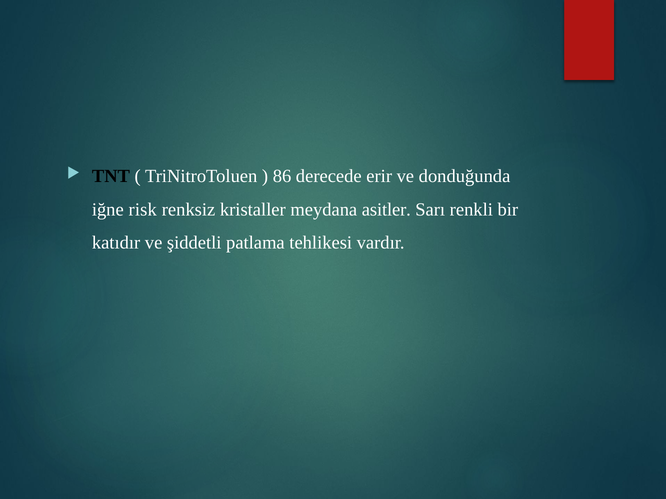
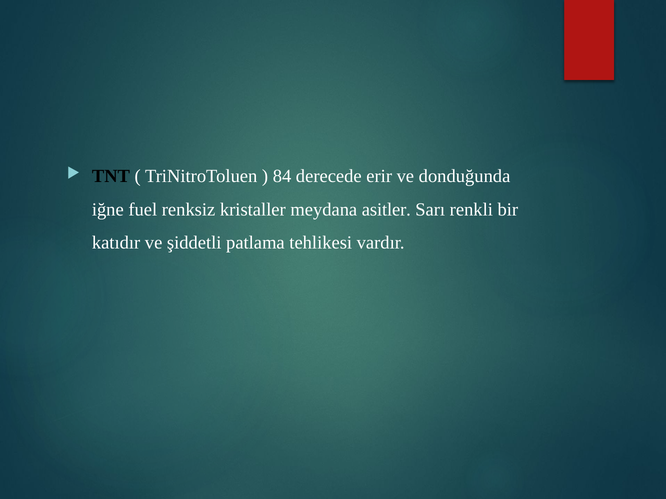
86: 86 -> 84 (282, 176)
risk: risk -> fuel (143, 210)
